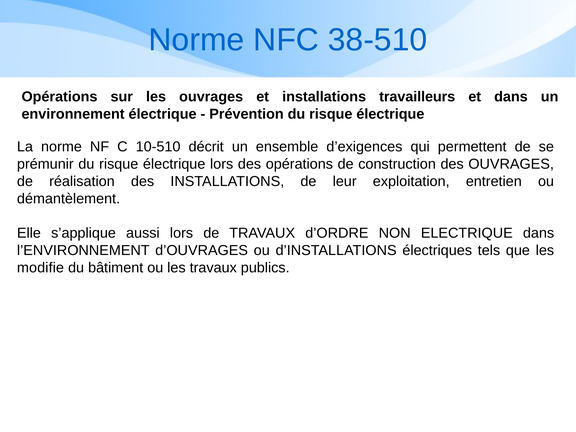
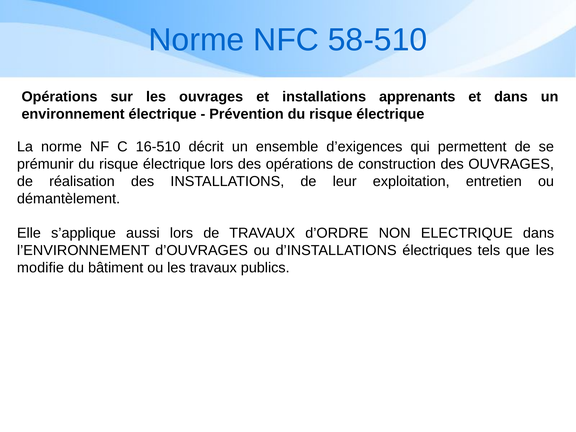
38-510: 38-510 -> 58-510 (378, 40)
travailleurs: travailleurs -> apprenants (417, 97)
10-510: 10-510 -> 16-510 (158, 147)
